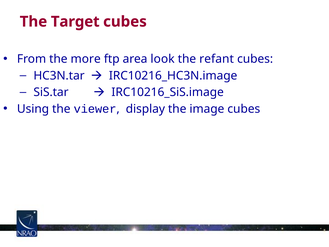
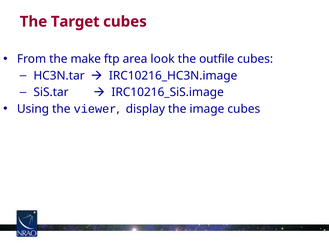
more: more -> make (86, 59)
refant: refant -> outfile (217, 59)
